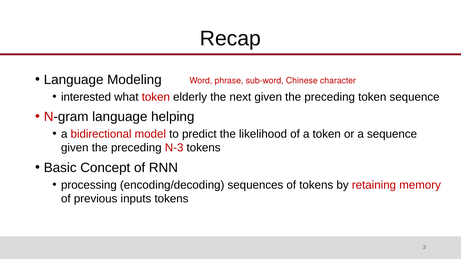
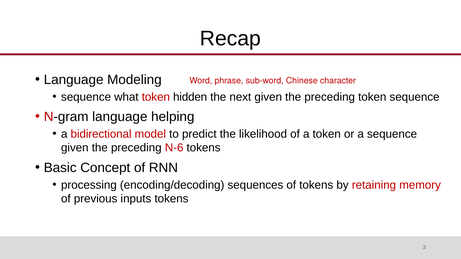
interested: interested -> sequence (86, 97)
elderly: elderly -> hidden (190, 97)
N-3: N-3 -> N-6 (174, 148)
